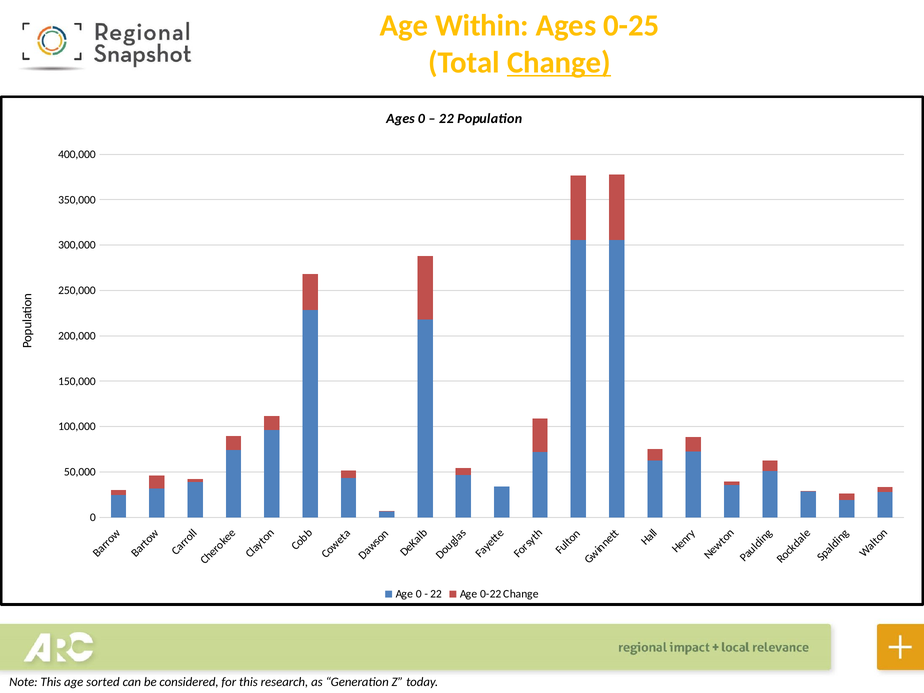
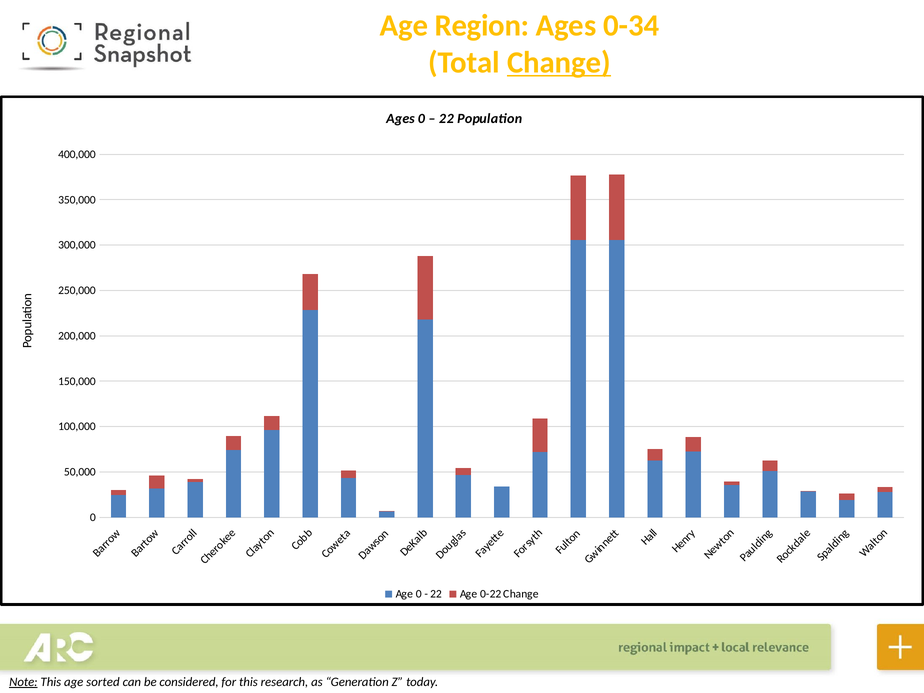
Within: Within -> Region (482, 25)
0-25: 0-25 -> 0-34 (631, 25)
Note underline: none -> present (23, 682)
